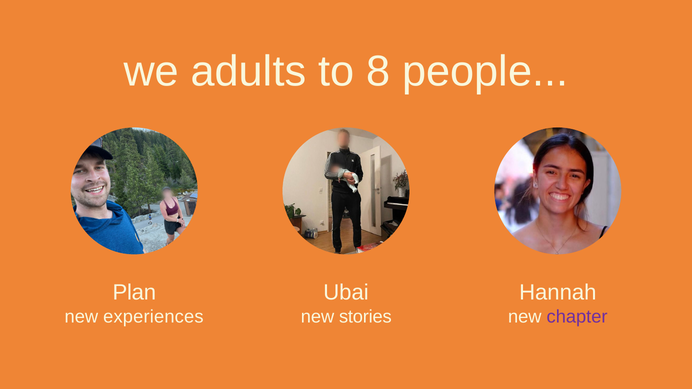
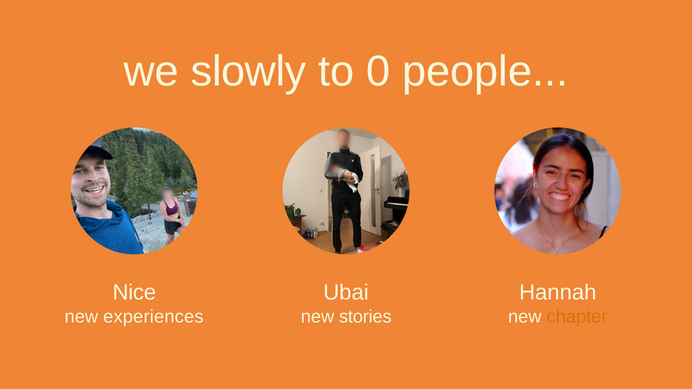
adults: adults -> slowly (249, 72)
8: 8 -> 0 (378, 72)
Plan: Plan -> Nice (134, 293)
chapter colour: purple -> orange (577, 317)
